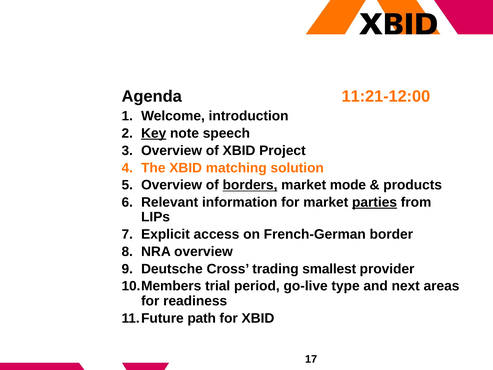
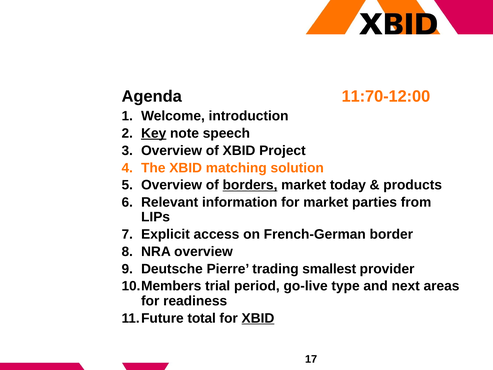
11:21-12:00: 11:21-12:00 -> 11:70-12:00 (386, 96)
mode: mode -> today (348, 185)
parties underline: present -> none (375, 202)
Cross: Cross -> Pierre (228, 269)
path: path -> total (202, 318)
XBID underline: none -> present (258, 318)
